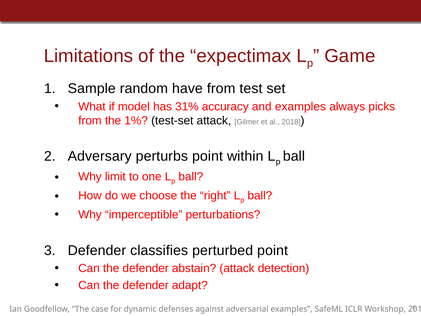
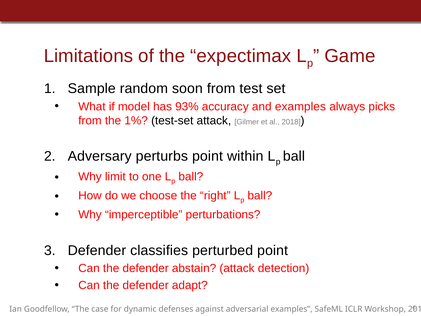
have: have -> soon (187, 88)
31%: 31% -> 93% (187, 106)
